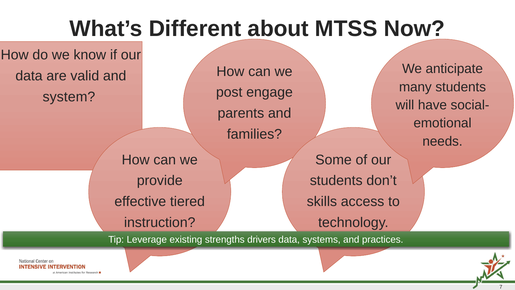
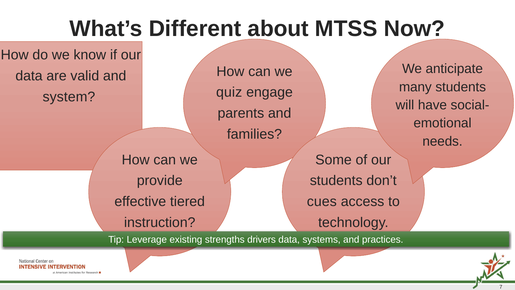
post: post -> quiz (229, 92)
skills: skills -> cues (322, 201)
